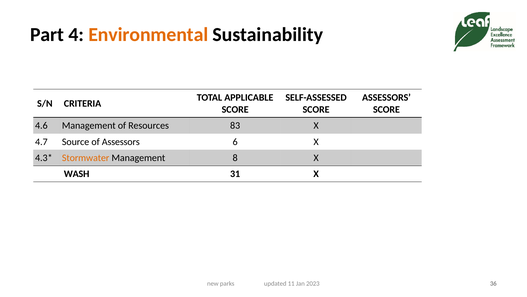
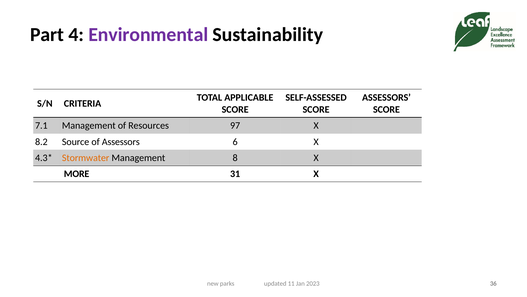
Environmental colour: orange -> purple (148, 35)
4.6: 4.6 -> 7.1 (41, 125)
83: 83 -> 97 (235, 125)
4.7: 4.7 -> 8.2 (41, 142)
WASH: WASH -> MORE (77, 174)
